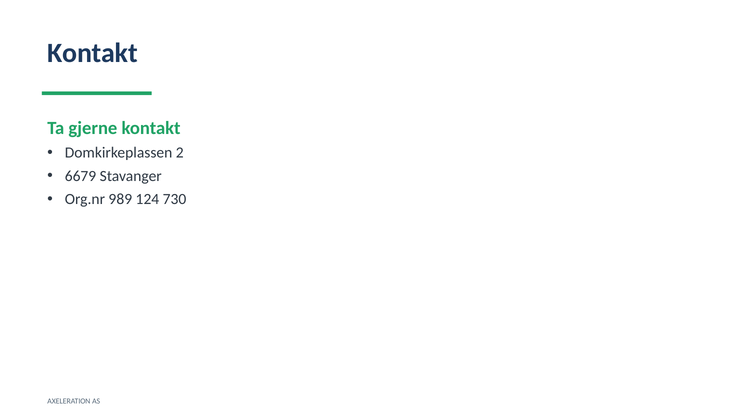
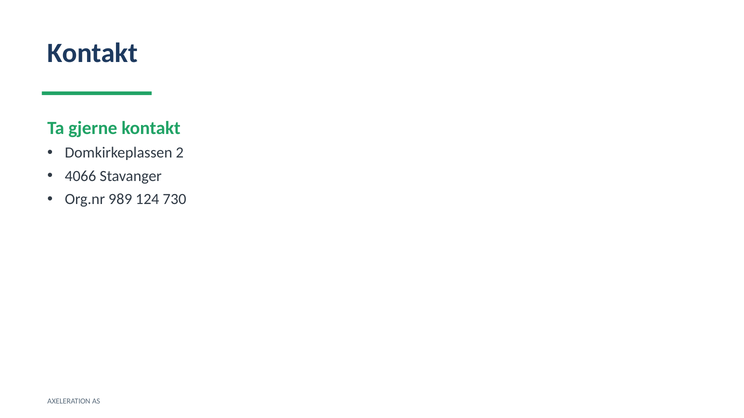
6679: 6679 -> 4066 (80, 176)
